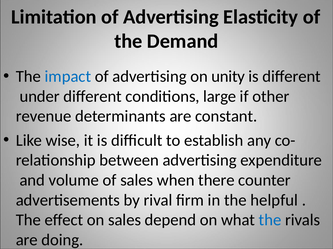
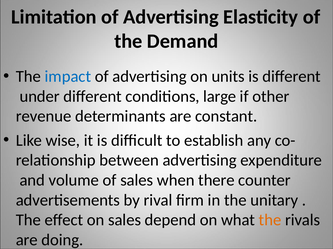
unity: unity -> units (228, 77)
helpful: helpful -> unitary (274, 201)
the colour: blue -> orange (270, 221)
